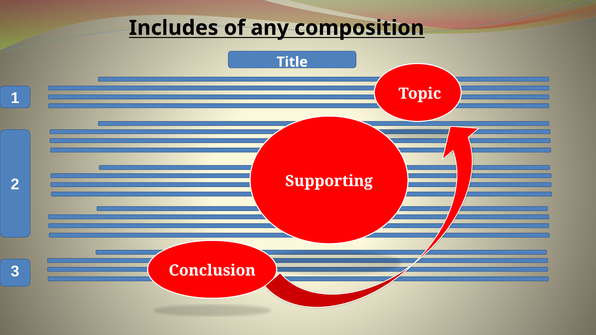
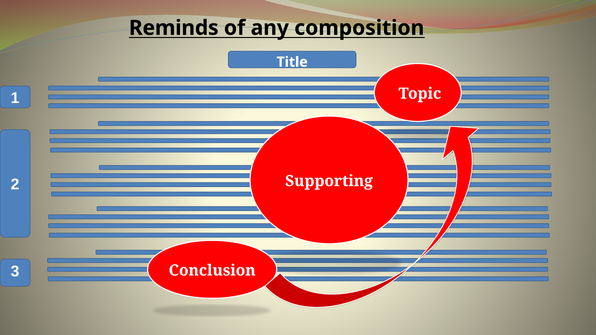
Includes: Includes -> Reminds (174, 28)
